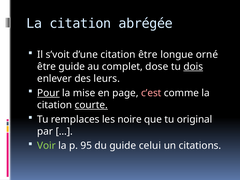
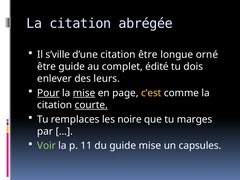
s’voit: s’voit -> s’ville (58, 55)
dose: dose -> édité (157, 67)
dois underline: present -> none (193, 67)
mise underline: none -> present (84, 93)
c’est colour: pink -> yellow (151, 93)
original: original -> marges (195, 119)
95: 95 -> 11 (86, 146)
guide celui: celui -> mise (150, 146)
citations: citations -> capsules (200, 146)
